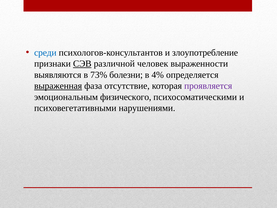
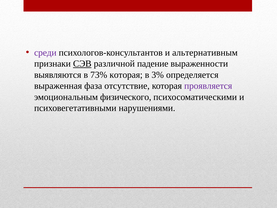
среди colour: blue -> purple (45, 53)
злоупотребление: злоупотребление -> альтернативным (205, 53)
человек: человек -> падение (153, 64)
73% болезни: болезни -> которая (126, 75)
4%: 4% -> 3% (158, 75)
выраженная underline: present -> none (58, 86)
